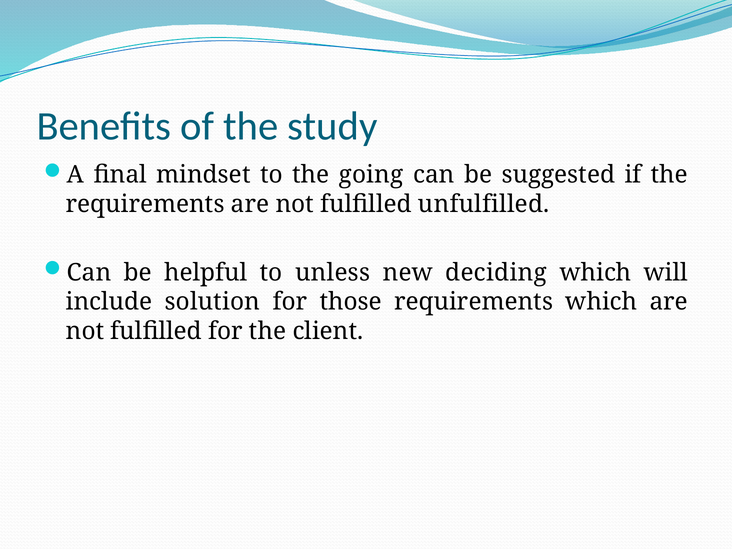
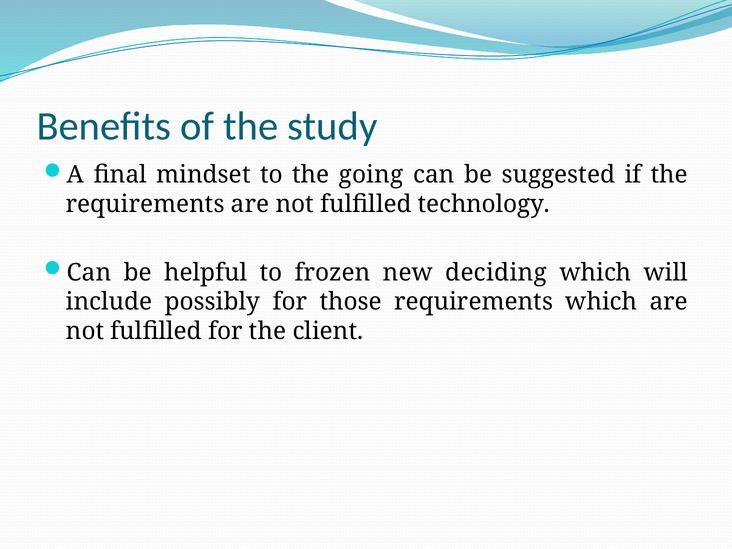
unfulfilled: unfulfilled -> technology (484, 204)
unless: unless -> frozen (333, 272)
solution: solution -> possibly (212, 302)
